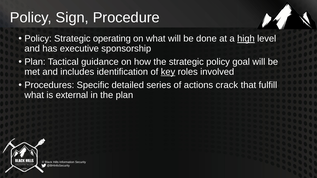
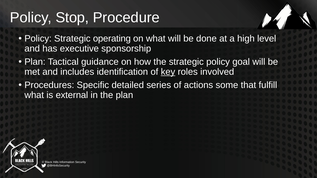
Sign: Sign -> Stop (72, 18)
high underline: present -> none (246, 39)
crack: crack -> some (227, 85)
